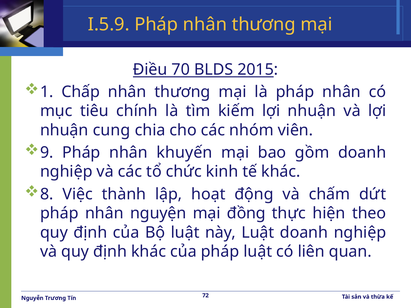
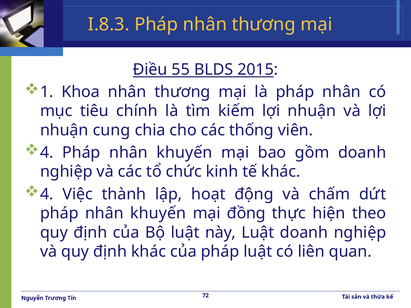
I.5.9: I.5.9 -> I.8.3 (109, 24)
70: 70 -> 55 (181, 69)
Chấp: Chấp -> Khoa (81, 92)
nhóm: nhóm -> thống (252, 130)
9: 9 -> 4 (47, 153)
8: 8 -> 4 (47, 194)
nguyện: nguyện -> khuyến (158, 213)
